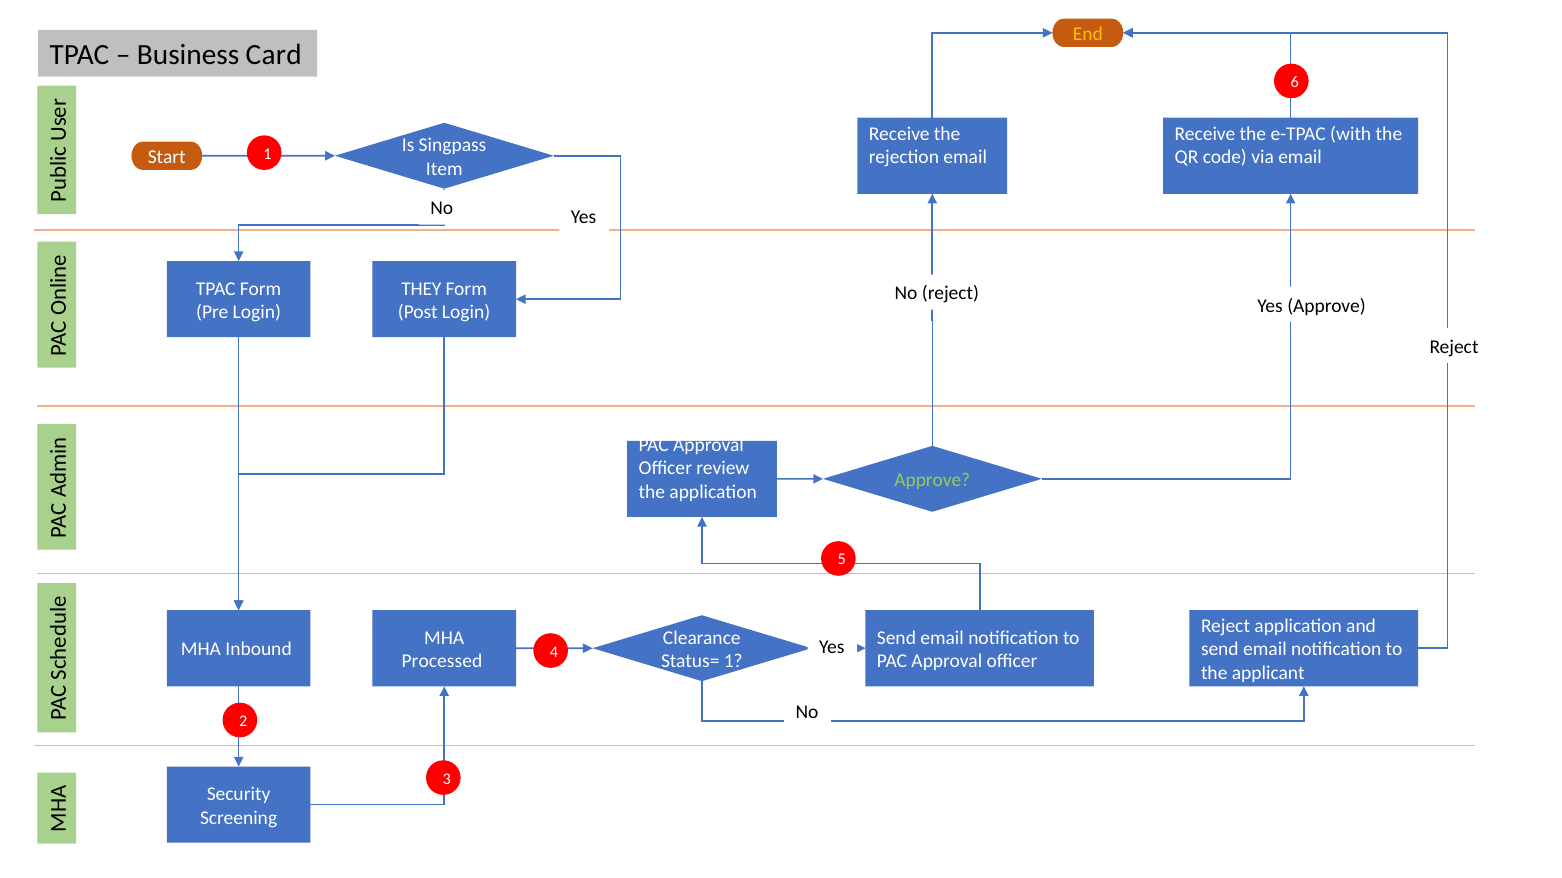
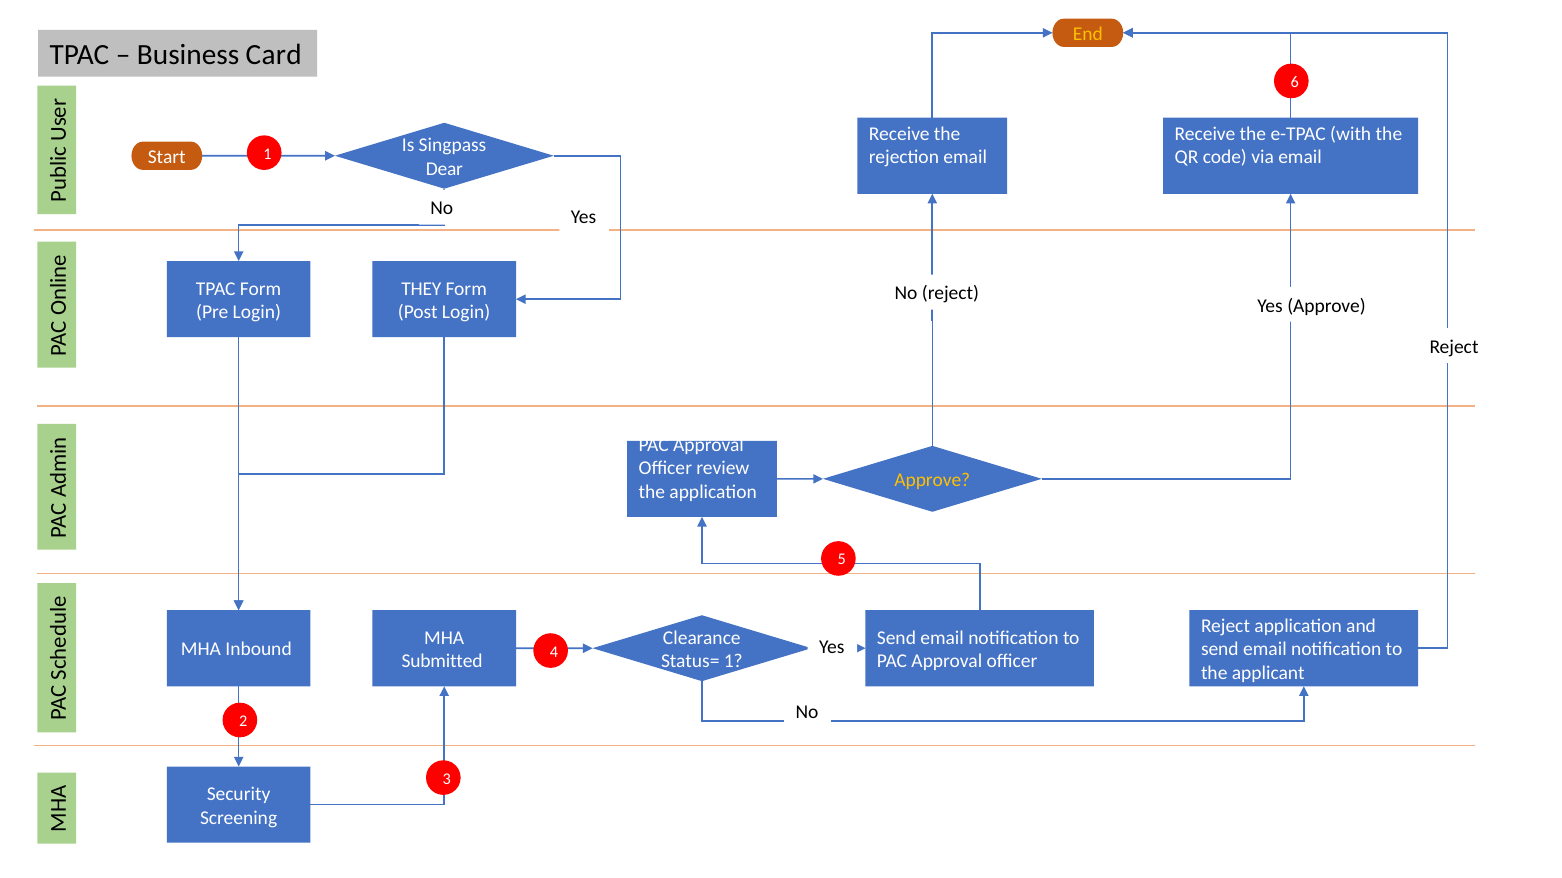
Item: Item -> Dear (444, 169)
Approve colour: light green -> yellow (932, 480)
Processed: Processed -> Submitted (442, 662)
